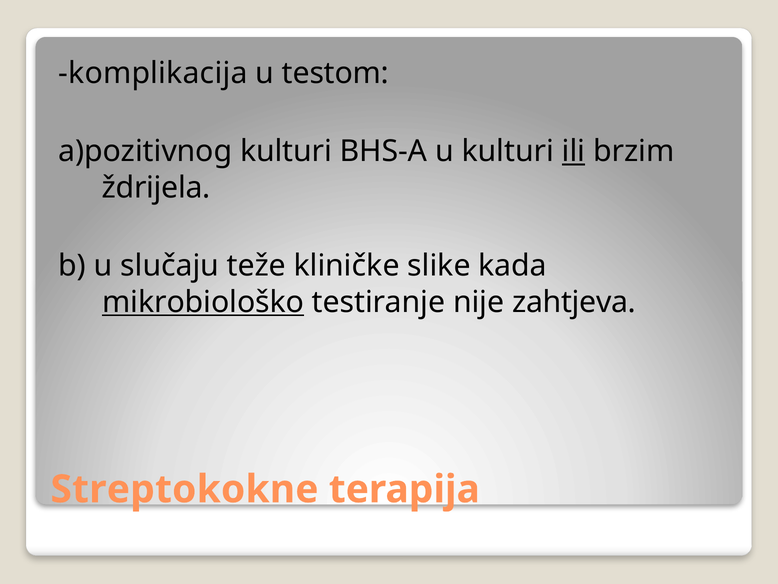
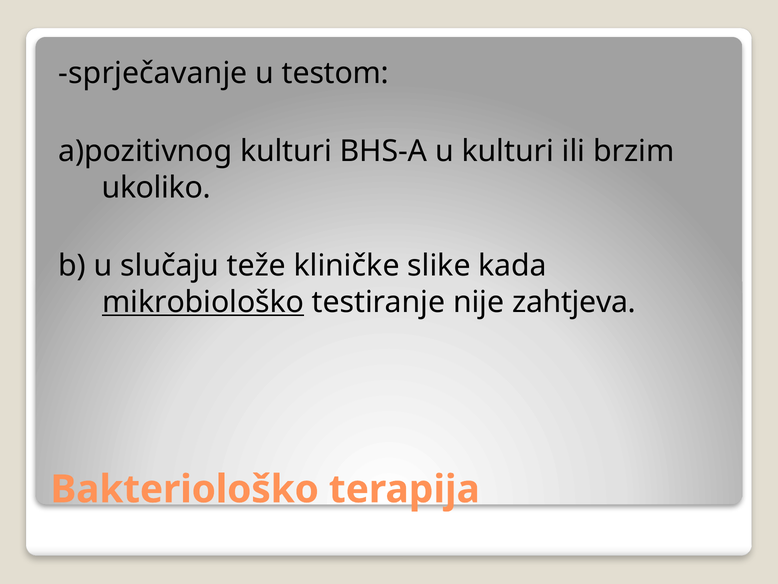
komplikacija: komplikacija -> sprječavanje (153, 73)
ili underline: present -> none (574, 151)
ždrijela: ždrijela -> ukoliko (156, 188)
Streptokokne: Streptokokne -> Bakteriološko (185, 489)
